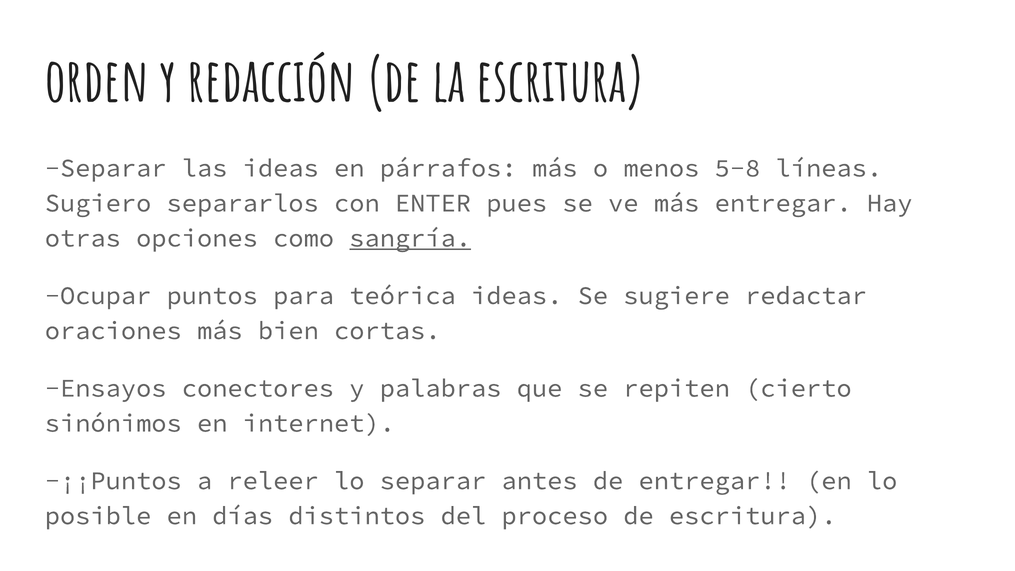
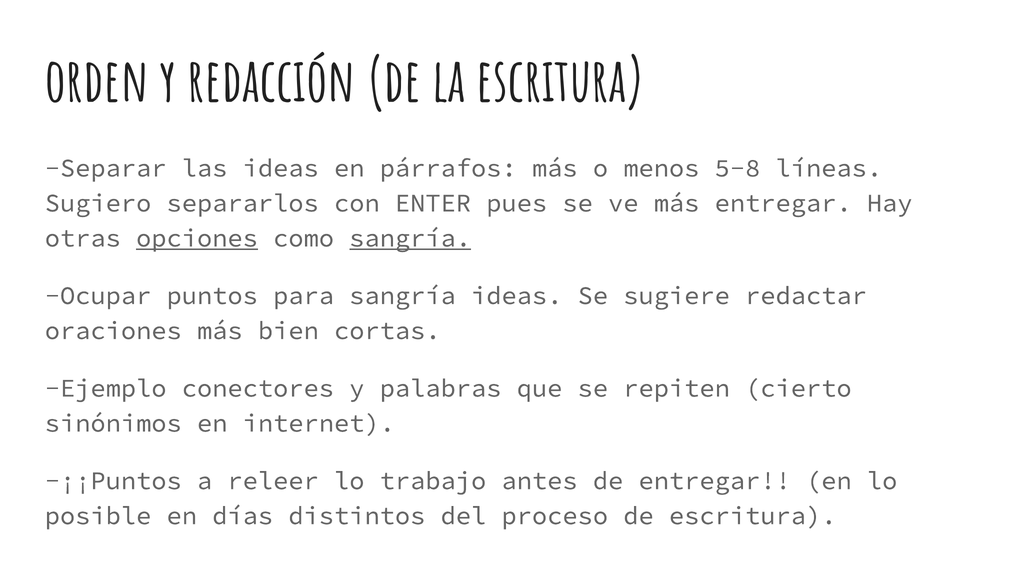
opciones underline: none -> present (197, 238)
para teórica: teórica -> sangría (403, 296)
Ensayos: Ensayos -> Ejemplo (106, 388)
lo separar: separar -> trabajo (433, 481)
